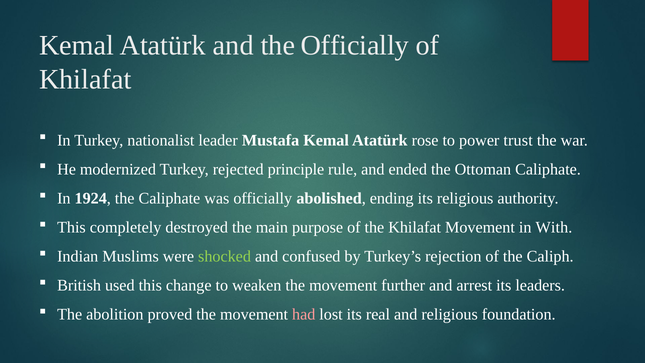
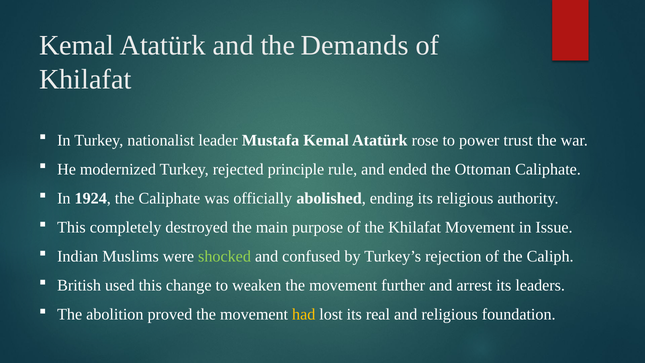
the Officially: Officially -> Demands (355, 45)
With: With -> Issue (554, 227)
had colour: pink -> yellow (304, 314)
